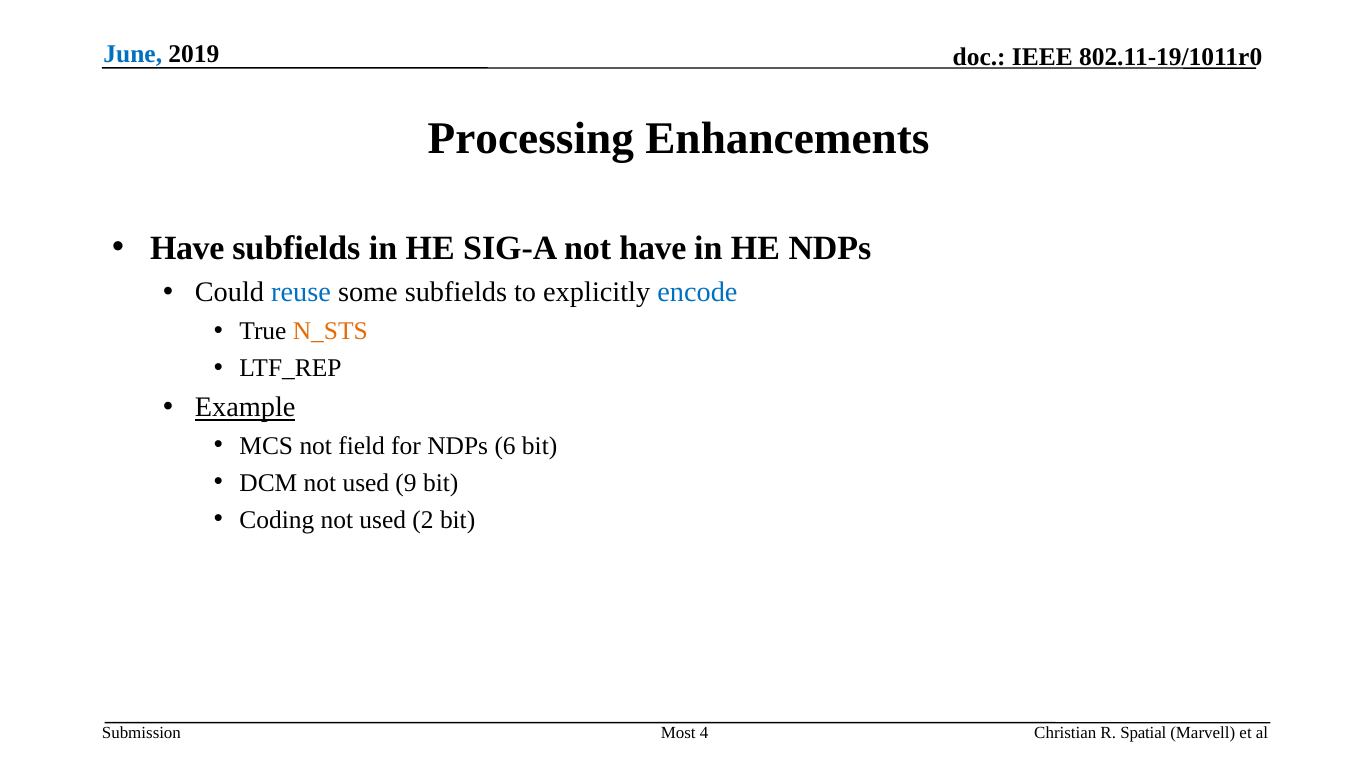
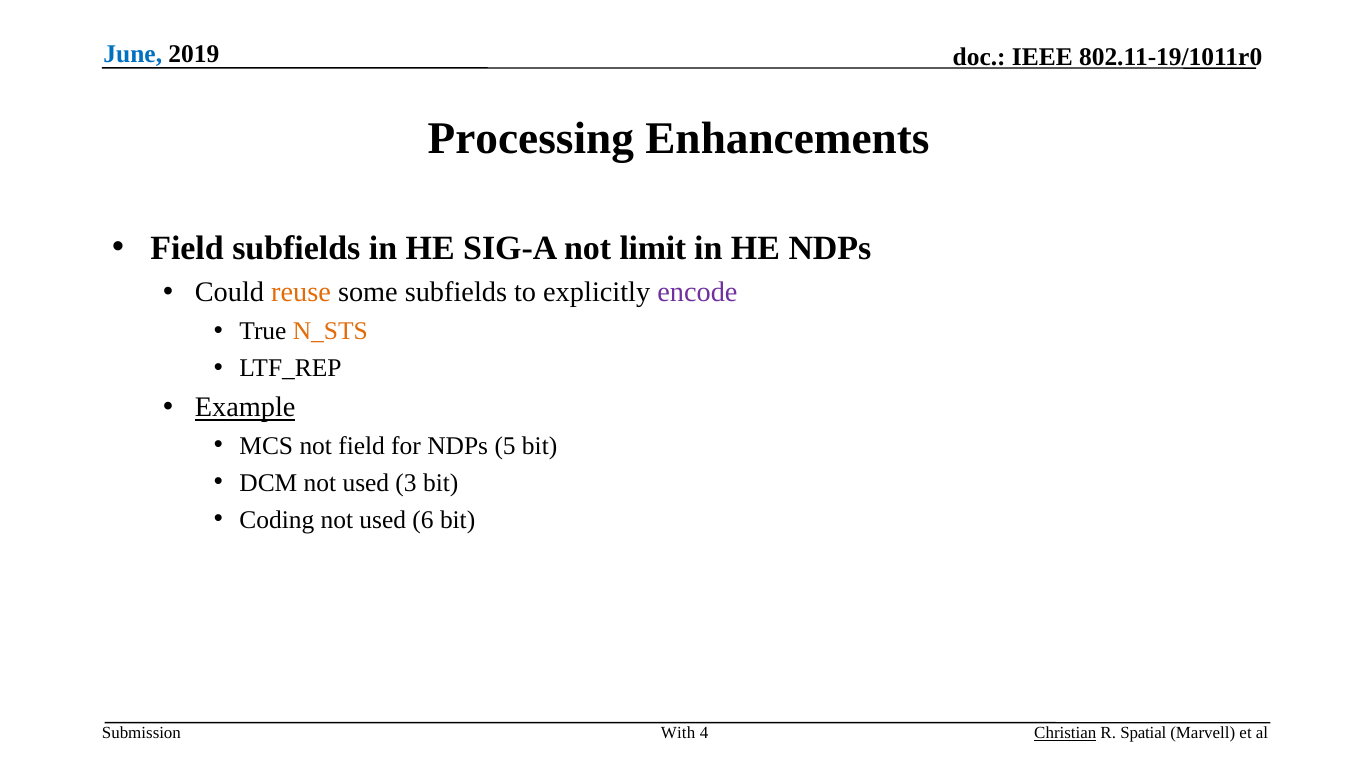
Have: Have -> Field (187, 249)
not have: have -> limit (653, 249)
reuse colour: blue -> orange (301, 293)
encode colour: blue -> purple (697, 293)
6: 6 -> 5 (505, 446)
9: 9 -> 3 (406, 483)
2: 2 -> 6 (423, 520)
Most: Most -> With (678, 733)
Christian underline: none -> present (1065, 733)
